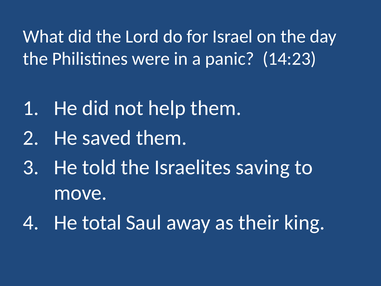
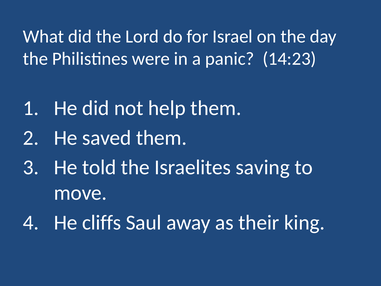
total: total -> cliffs (102, 222)
